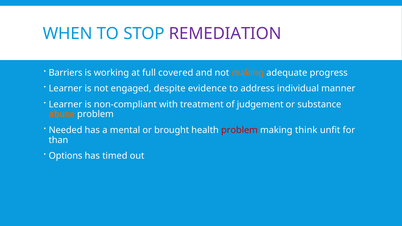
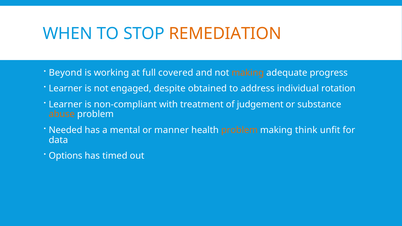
REMEDIATION colour: purple -> orange (225, 34)
Barriers: Barriers -> Beyond (65, 73)
evidence: evidence -> obtained (207, 89)
manner: manner -> rotation (338, 89)
brought: brought -> manner (172, 130)
problem colour: red -> orange (239, 130)
than: than -> data (58, 140)
